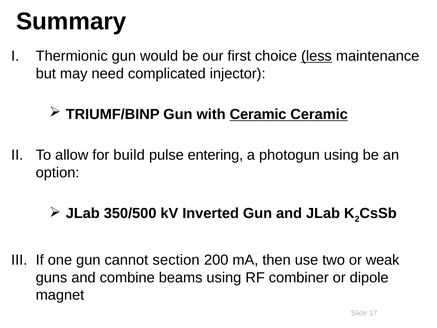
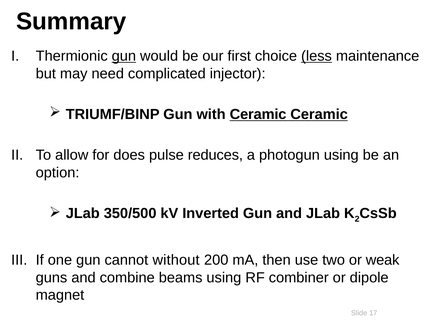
gun underline: none -> present (124, 56)
build: build -> does (129, 155)
entering: entering -> reduces (215, 155)
section: section -> without (176, 260)
